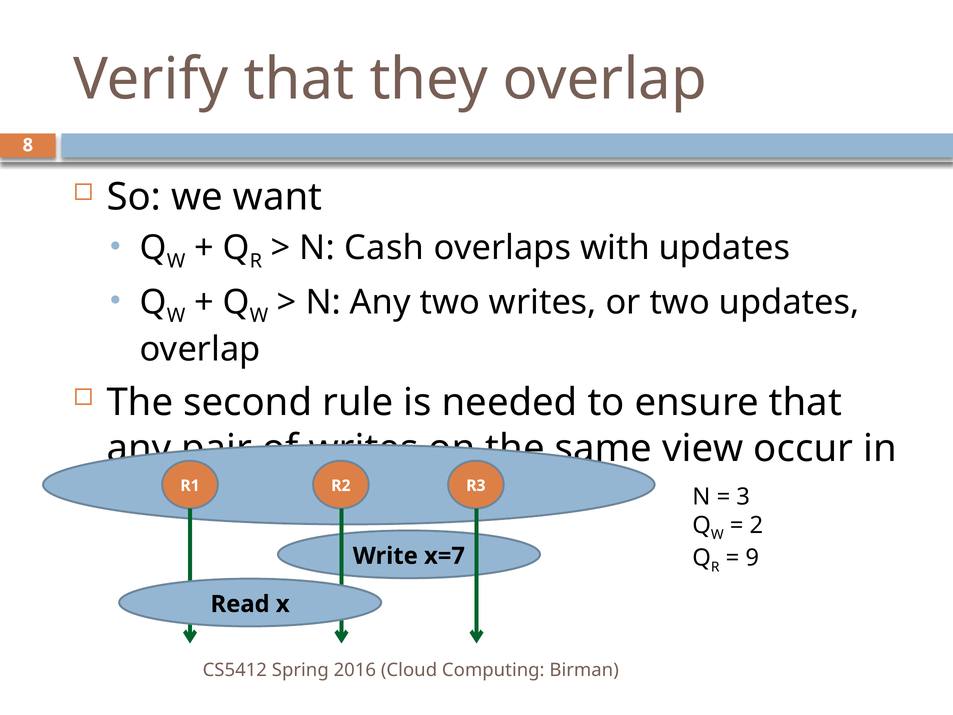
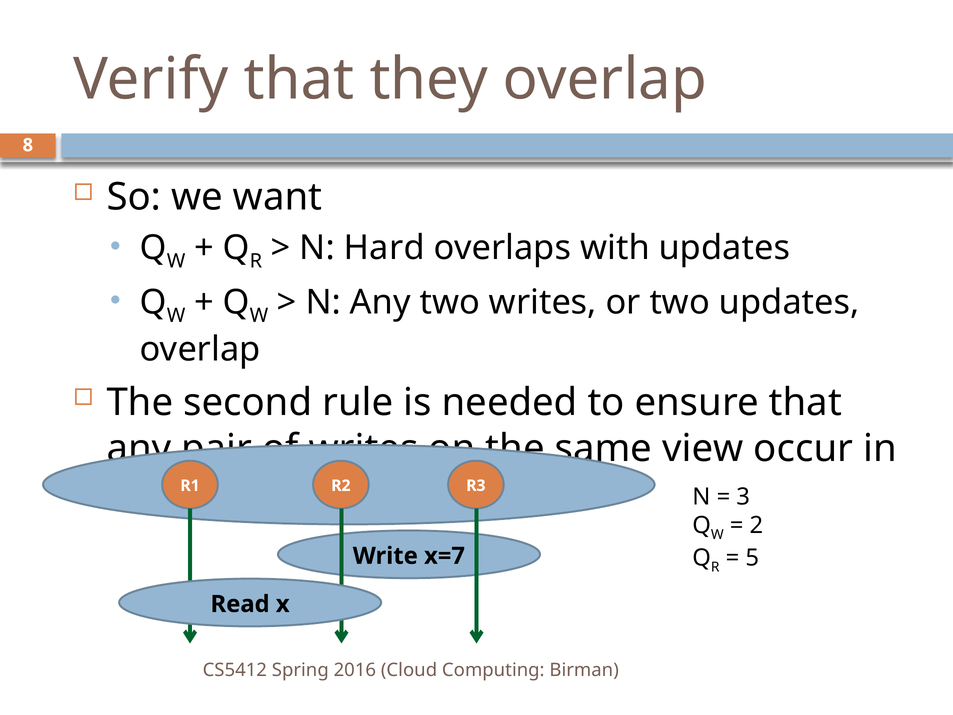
Cash: Cash -> Hard (384, 248)
9: 9 -> 5 (752, 558)
